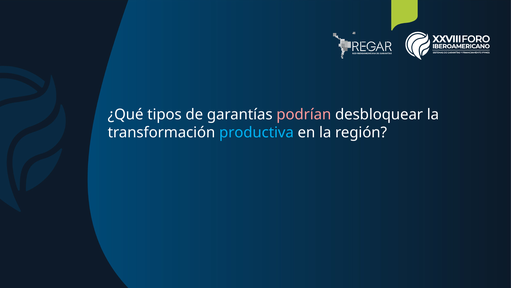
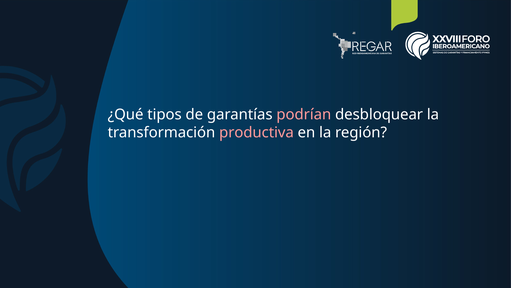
productiva colour: light blue -> pink (256, 132)
